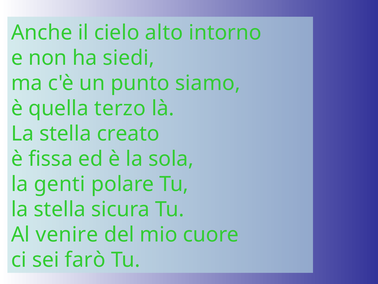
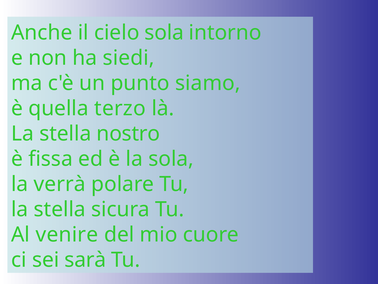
cielo alto: alto -> sola (164, 33)
creato: creato -> nostro (128, 133)
genti: genti -> verrà (60, 184)
farò: farò -> sarà (85, 259)
